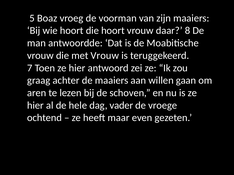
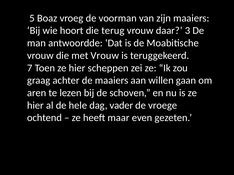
die hoort: hoort -> terug (113, 31)
8: 8 -> 3 (188, 31)
antwoord: antwoord -> scheppen (108, 68)
